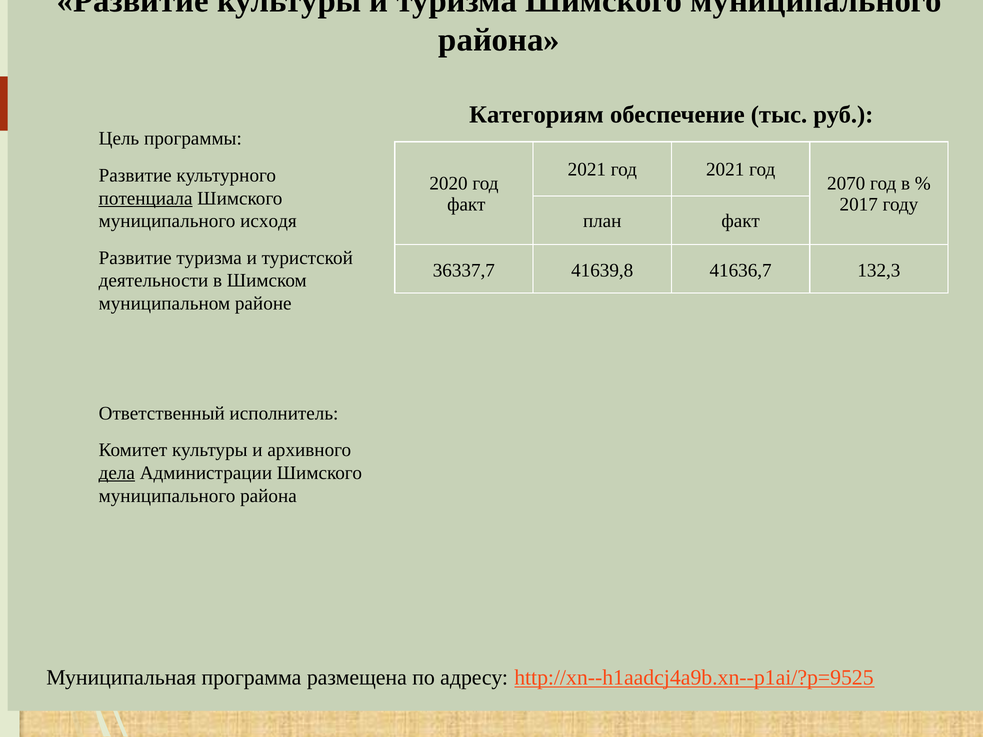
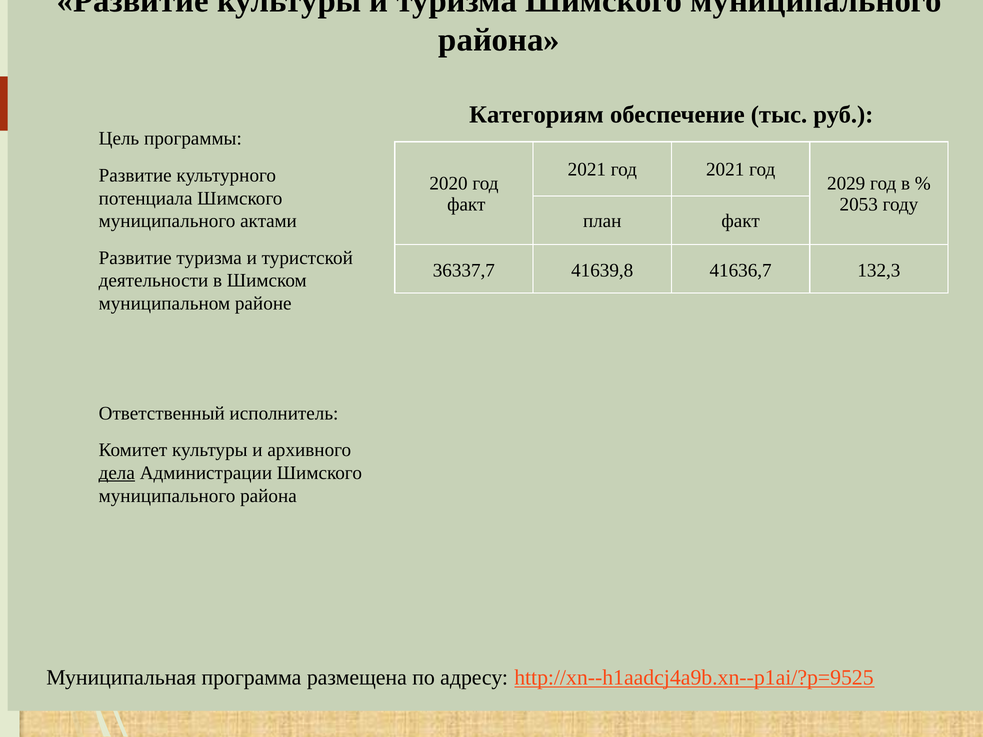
2070: 2070 -> 2029 (846, 183)
потенциала underline: present -> none (146, 198)
2017: 2017 -> 2053 (859, 204)
исходя: исходя -> актами (269, 221)
